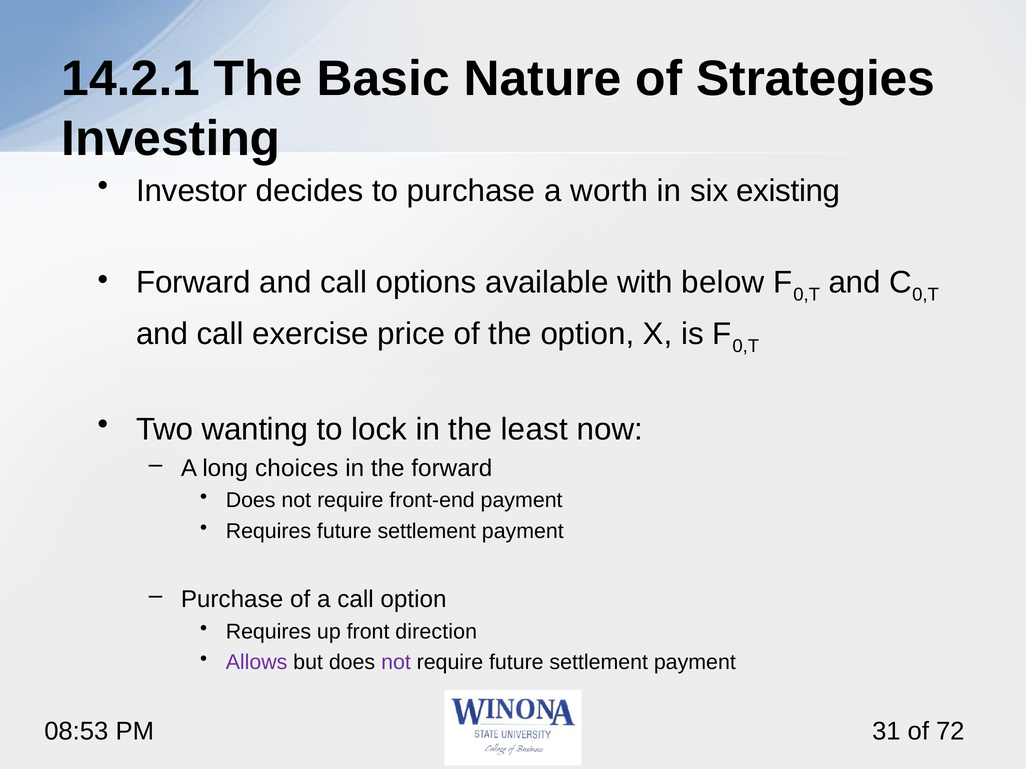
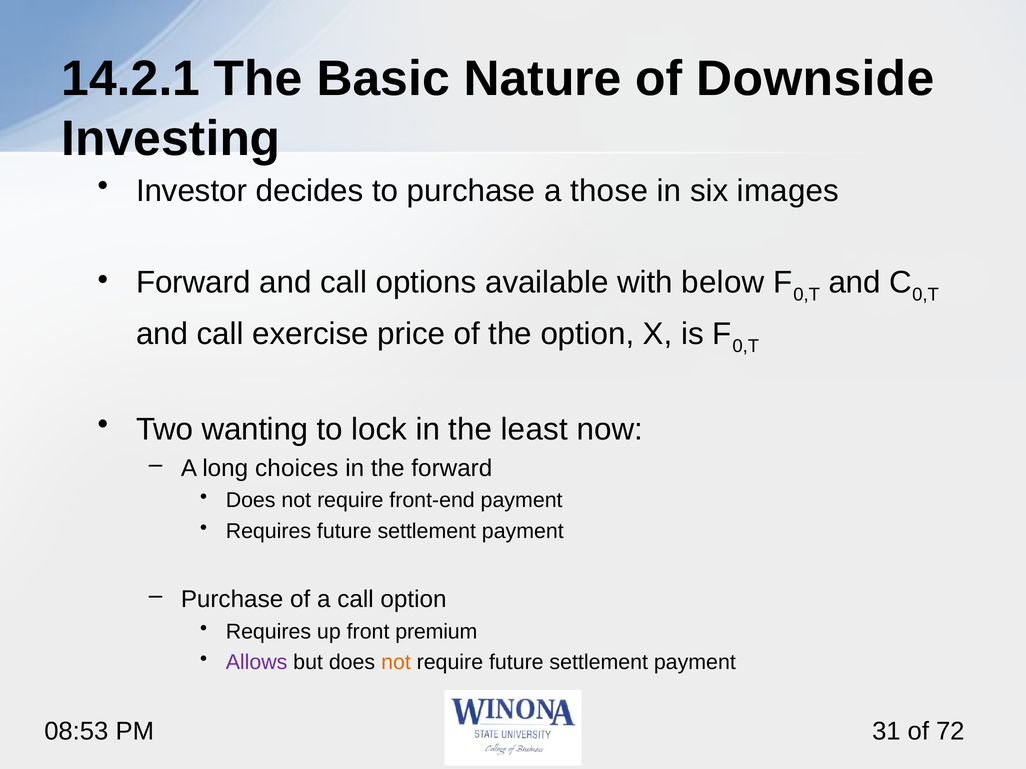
Strategies: Strategies -> Downside (815, 79)
worth: worth -> those (609, 191)
existing: existing -> images (788, 191)
direction: direction -> premium (436, 632)
not colour: purple -> orange (396, 663)
